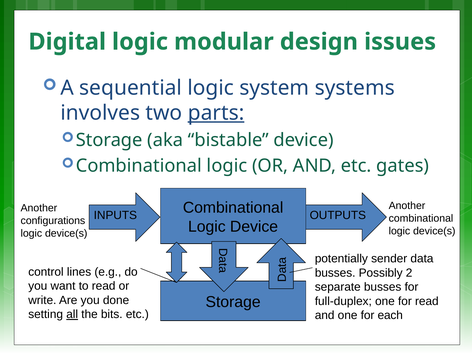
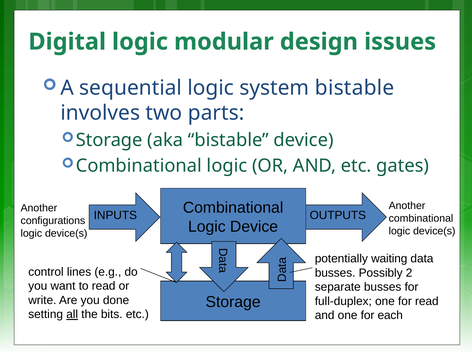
system systems: systems -> bistable (355, 88)
parts underline: present -> none (216, 113)
sender: sender -> waiting (389, 259)
